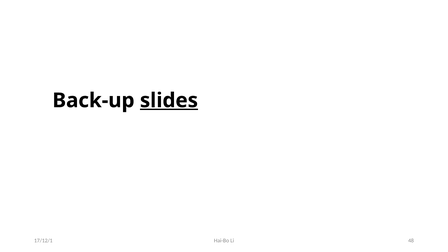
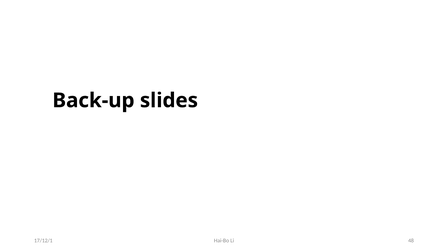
slides underline: present -> none (169, 100)
